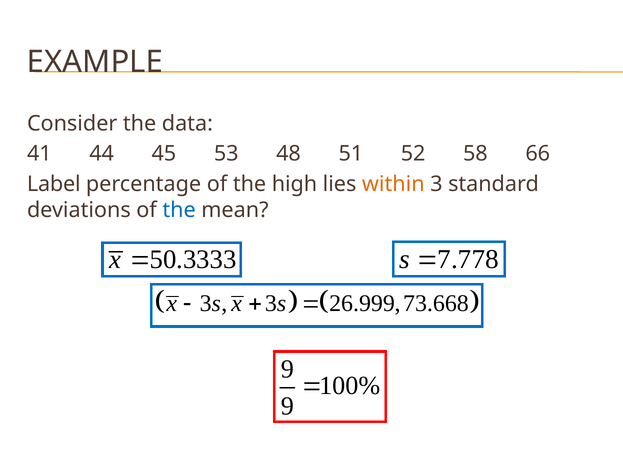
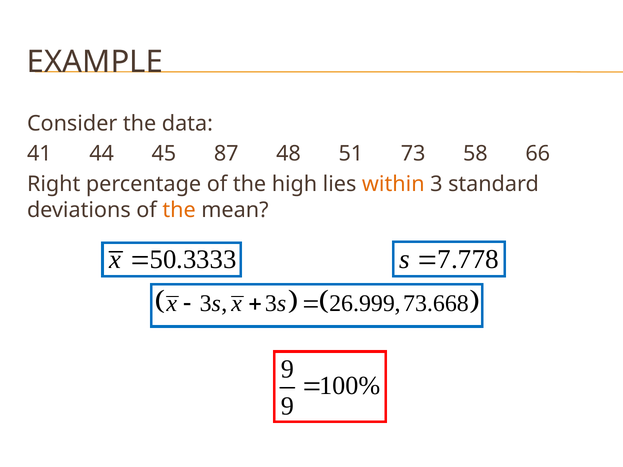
53: 53 -> 87 (226, 154)
52: 52 -> 73 (413, 154)
Label: Label -> Right (54, 184)
the colour: blue -> orange (179, 210)
